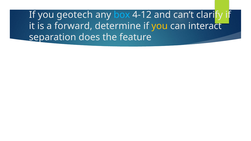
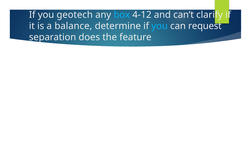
forward: forward -> balance (73, 26)
you colour: yellow -> light blue (160, 26)
interact: interact -> request (205, 26)
